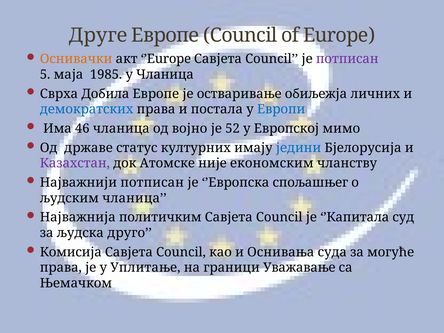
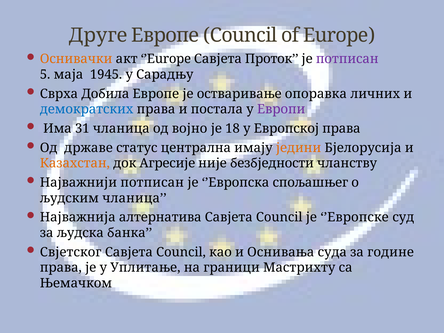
Council: Council -> Проток (272, 59)
1985: 1985 -> 1945 (106, 75)
у Чланица: Чланица -> Сарадњу (165, 75)
обиљежја: обиљежја -> опоравка (316, 94)
Европи colour: blue -> purple (281, 109)
46: 46 -> 31 (82, 129)
52: 52 -> 18 (233, 129)
Европској мимо: мимо -> права (341, 129)
културних: културних -> централна (196, 148)
једини colour: blue -> orange (299, 148)
Казахстан colour: purple -> orange (75, 163)
Атомске: Атомске -> Агресије (167, 163)
економским: економским -> безбједности (272, 163)
политичким: политичким -> алтернатива (160, 217)
’Капитала: ’Капитала -> ’Европске (355, 217)
друго: друго -> банка (130, 233)
Комисија: Комисија -> Свјетског (71, 252)
могуће: могуће -> године (391, 252)
Уважавање: Уважавање -> Мастрихту (299, 268)
